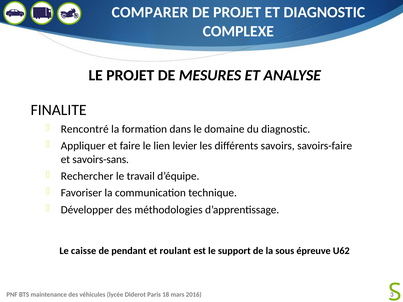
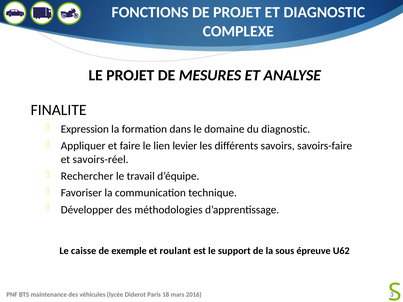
COMPARER: COMPARER -> FONCTIONS (150, 12)
Rencontré: Rencontré -> Expression (85, 129)
savoirs-sans: savoirs-sans -> savoirs-réel (101, 159)
pendant: pendant -> exemple (129, 251)
